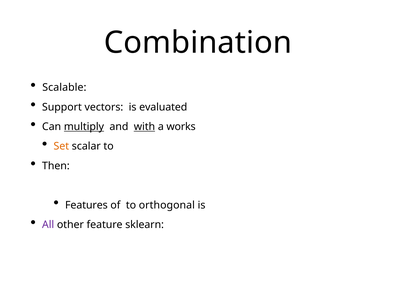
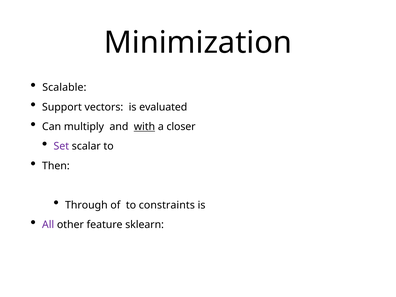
Combination: Combination -> Minimization (198, 43)
multiply underline: present -> none (84, 127)
works: works -> closer (181, 127)
Set colour: orange -> purple (61, 146)
Features: Features -> Through (86, 205)
orthogonal: orthogonal -> constraints (167, 205)
